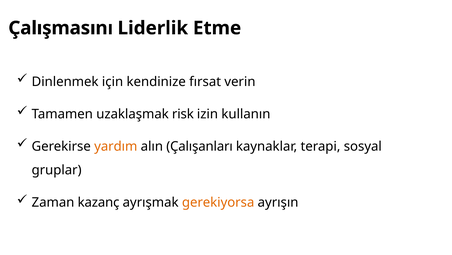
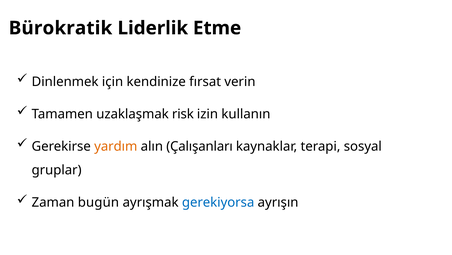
Çalışmasını: Çalışmasını -> Bürokratik (61, 28)
kazanç: kazanç -> bugün (98, 202)
gerekiyorsa colour: orange -> blue (218, 202)
